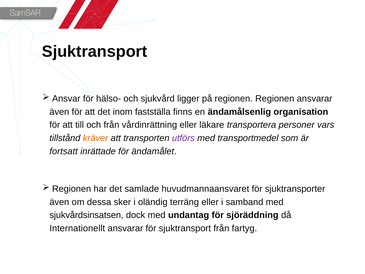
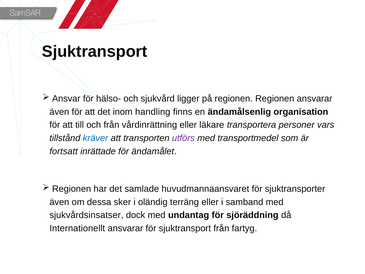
fastställa: fastställa -> handling (153, 112)
kräver colour: orange -> blue (96, 138)
sjukvårdsinsatsen: sjukvårdsinsatsen -> sjukvårdsinsatser (86, 215)
